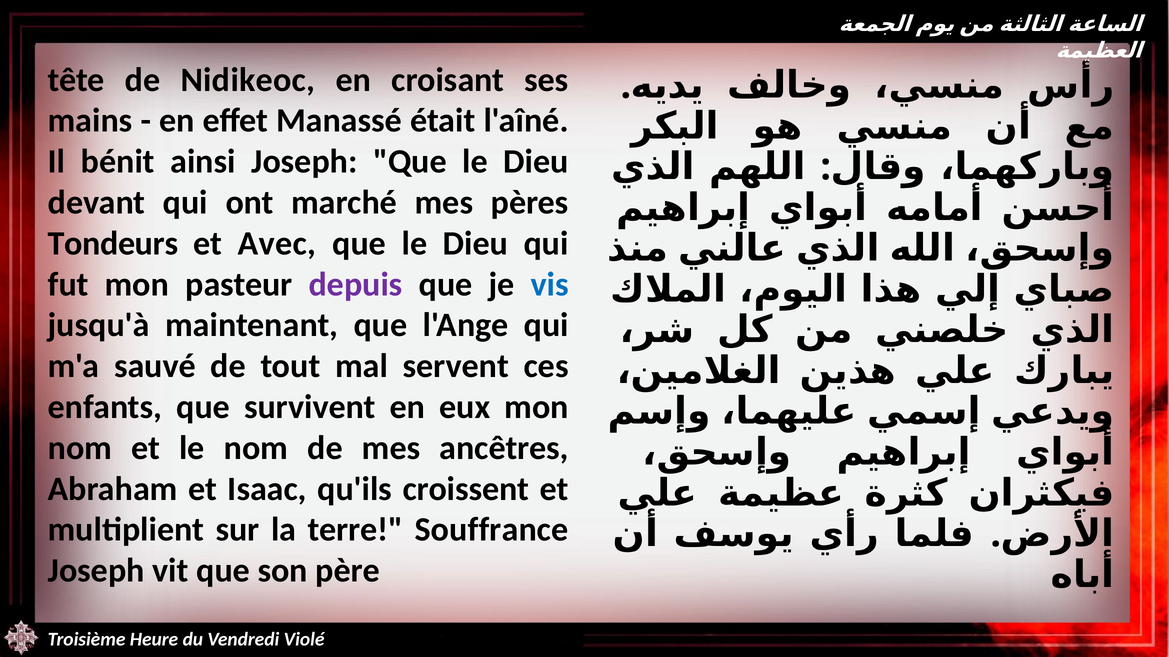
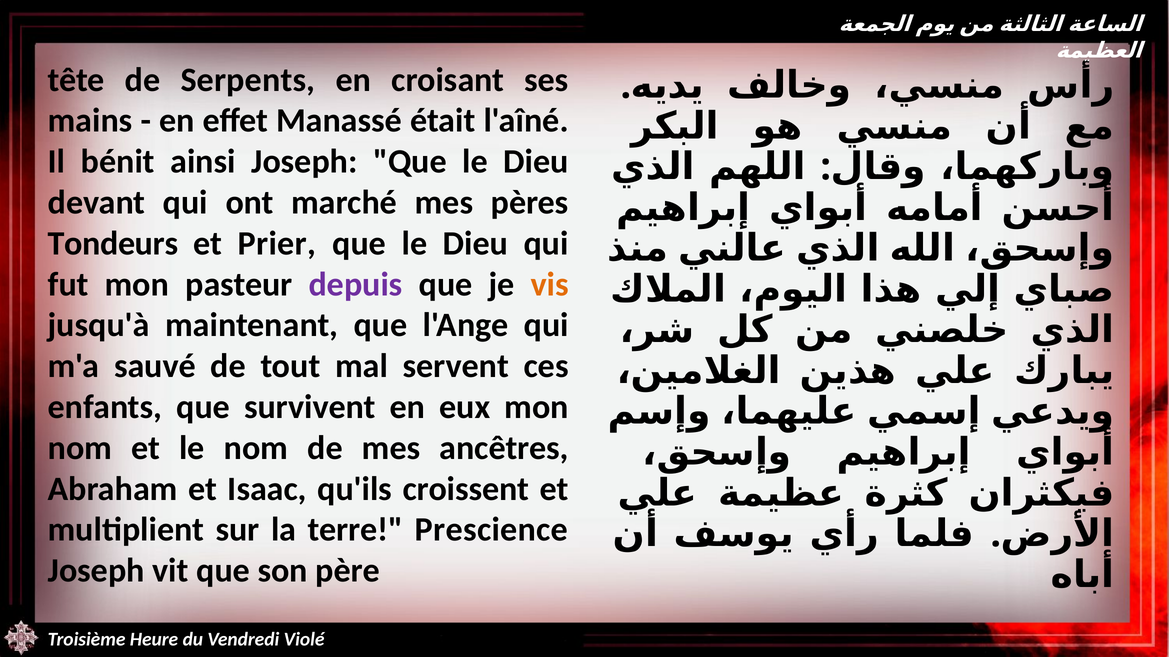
Nidikeoc: Nidikeoc -> Serpents (248, 80)
Avec: Avec -> Prier (277, 244)
vis colour: blue -> orange (550, 285)
Souffrance: Souffrance -> Prescience (491, 530)
